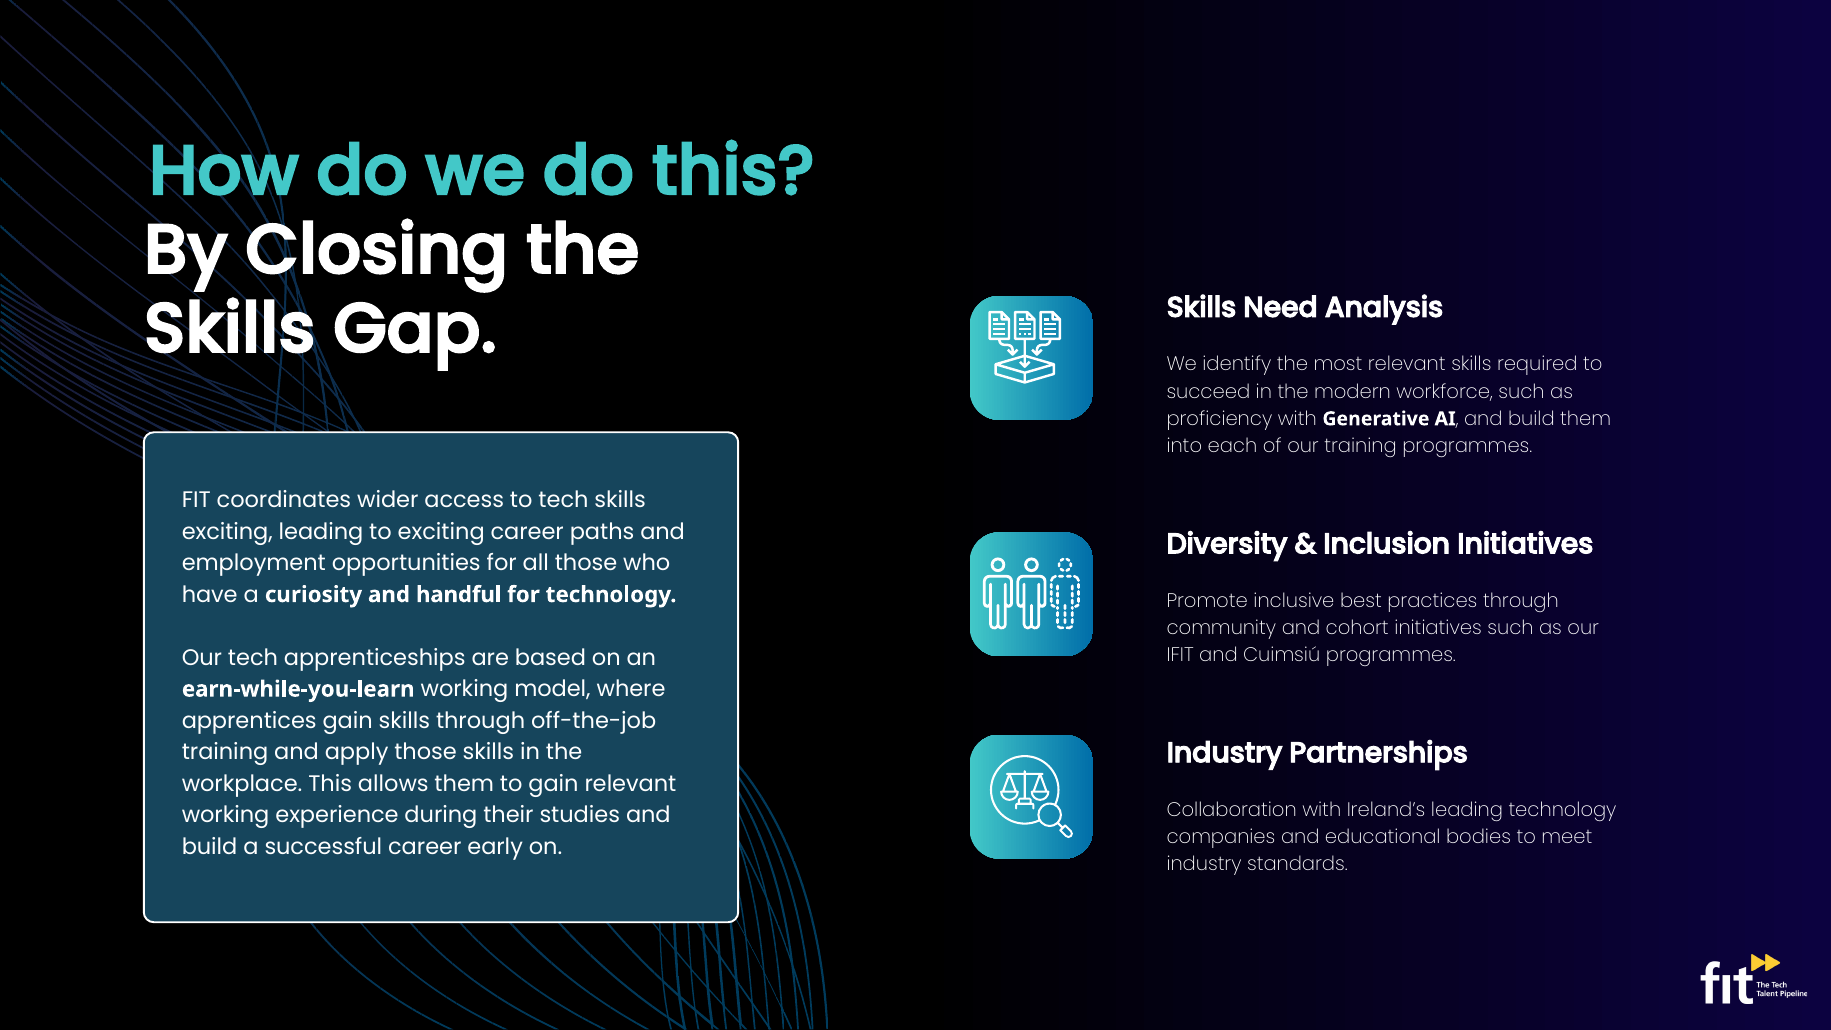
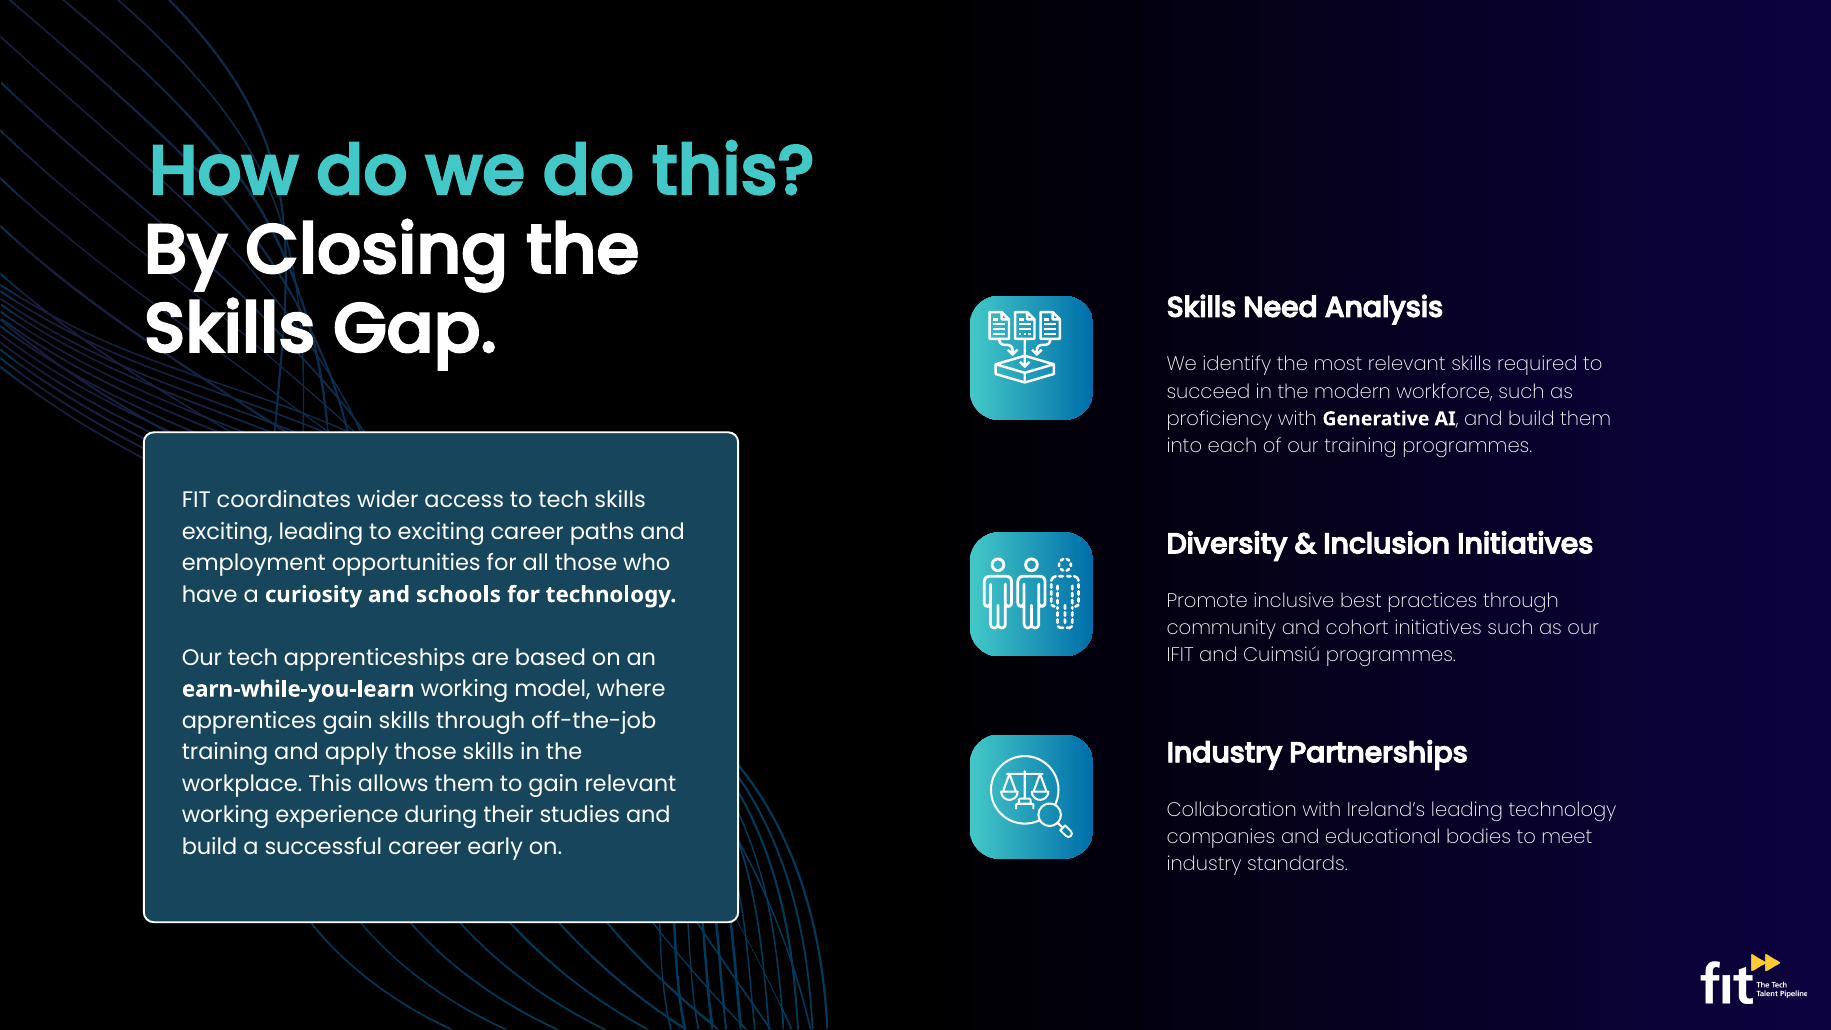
handful: handful -> schools (458, 595)
